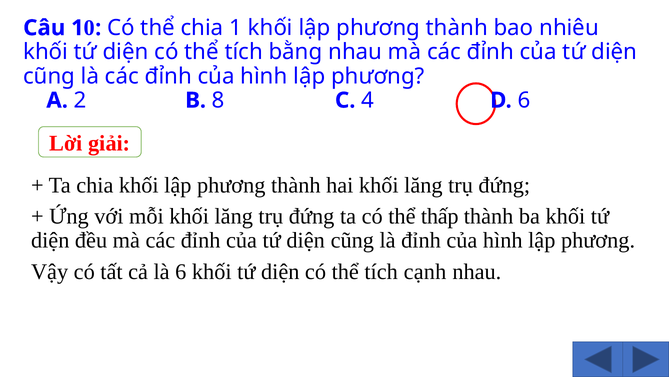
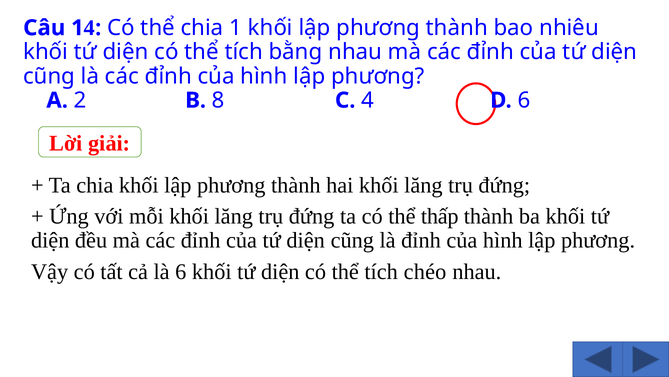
1 0: 0 -> 4 (90, 28)
cạnh: cạnh -> chéo (425, 271)
